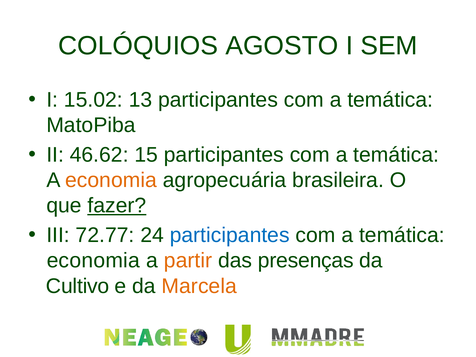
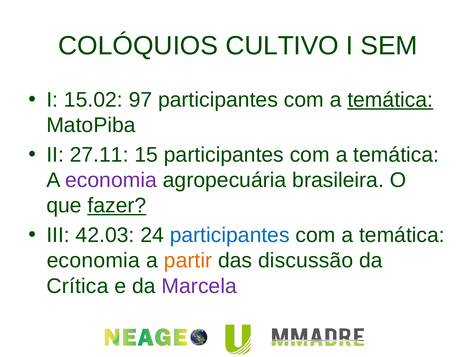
AGOSTO: AGOSTO -> CULTIVO (282, 46)
13: 13 -> 97 (140, 100)
temática underline: none -> present (390, 100)
46.62: 46.62 -> 27.11 (99, 155)
economia colour: orange -> purple (111, 180)
72.77: 72.77 -> 42.03 (105, 235)
presenças: presenças -> discussão (306, 261)
Cultivo: Cultivo -> Crítica (77, 286)
Marcela colour: orange -> purple (199, 286)
